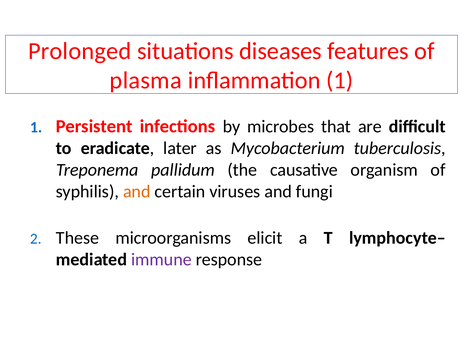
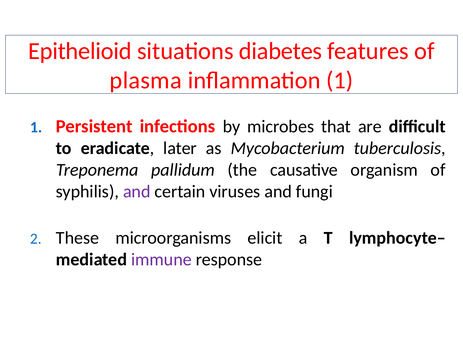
Prolonged: Prolonged -> Epithelioid (80, 51)
diseases: diseases -> diabetes (281, 51)
and colour: orange -> purple (137, 192)
